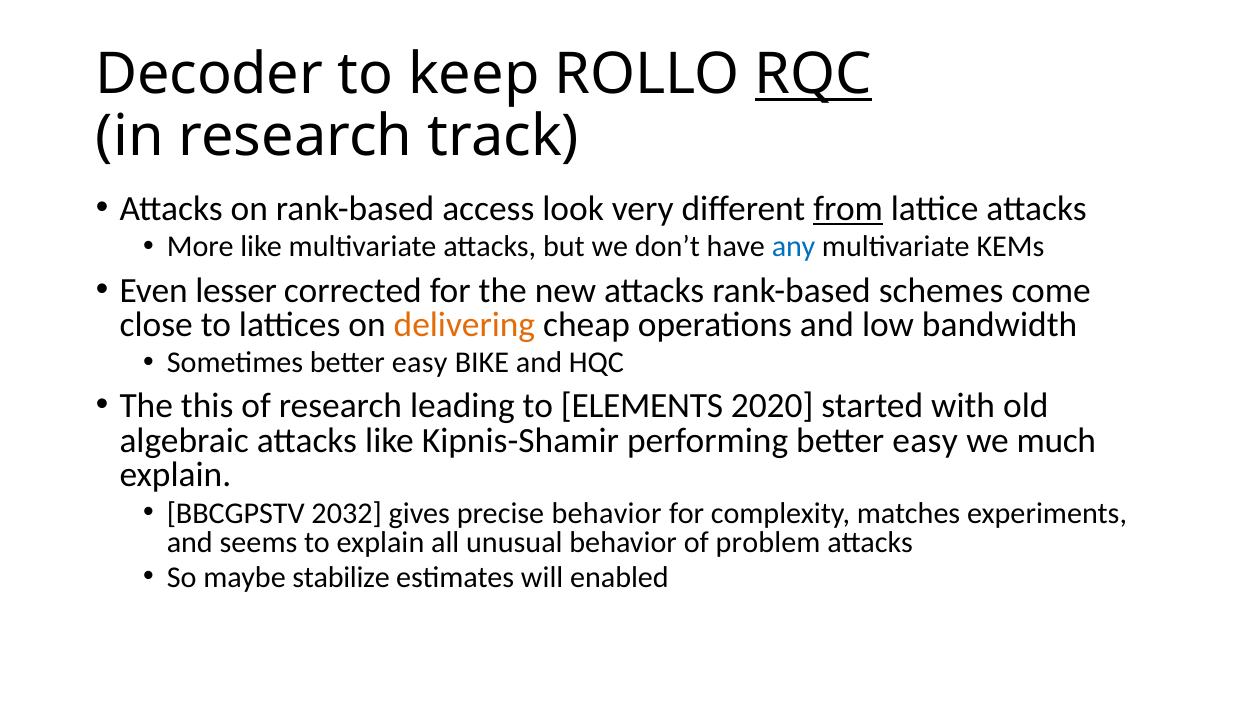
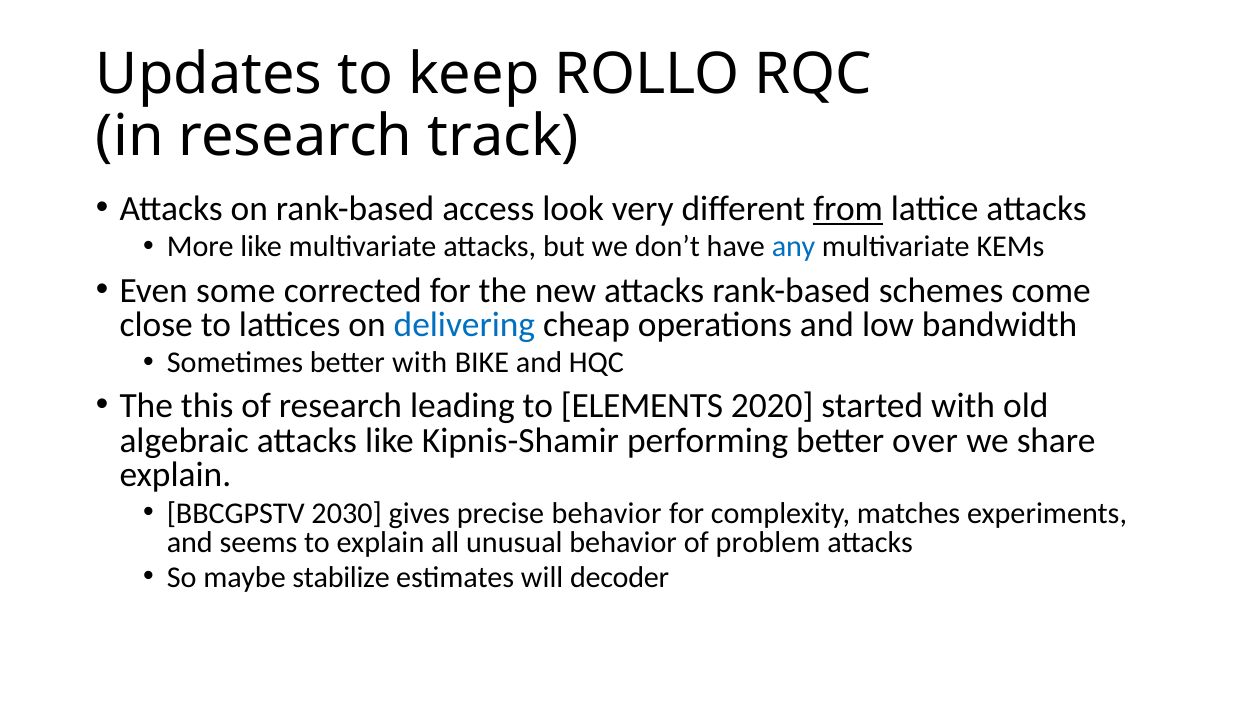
Decoder: Decoder -> Updates (209, 75)
RQC underline: present -> none (814, 75)
lesser: lesser -> some (236, 291)
delivering colour: orange -> blue (464, 325)
Sometimes better easy: easy -> with (420, 363)
performing better easy: easy -> over (925, 441)
much: much -> share (1056, 441)
2032: 2032 -> 2030 (347, 513)
enabled: enabled -> decoder (620, 578)
